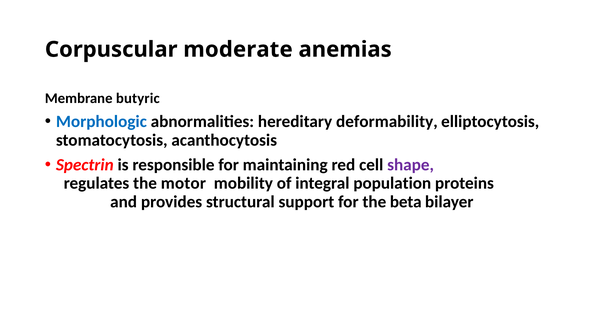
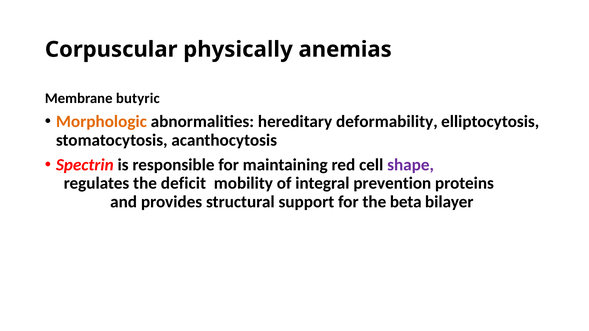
moderate: moderate -> physically (238, 49)
Morphologic colour: blue -> orange (101, 122)
motor: motor -> deficit (183, 183)
population: population -> prevention (392, 183)
